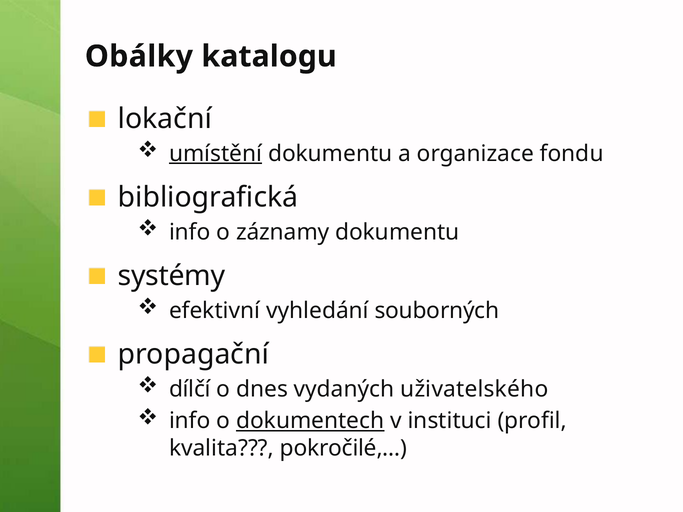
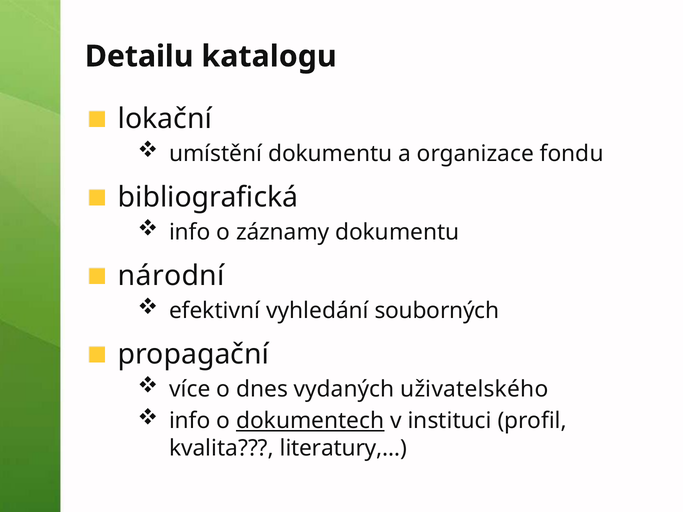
Obálky: Obálky -> Detailu (139, 56)
umístění underline: present -> none (216, 154)
systémy: systémy -> národní (171, 276)
dílčí: dílčí -> více (190, 389)
pokročilé,…: pokročilé,… -> literatury,… (343, 448)
